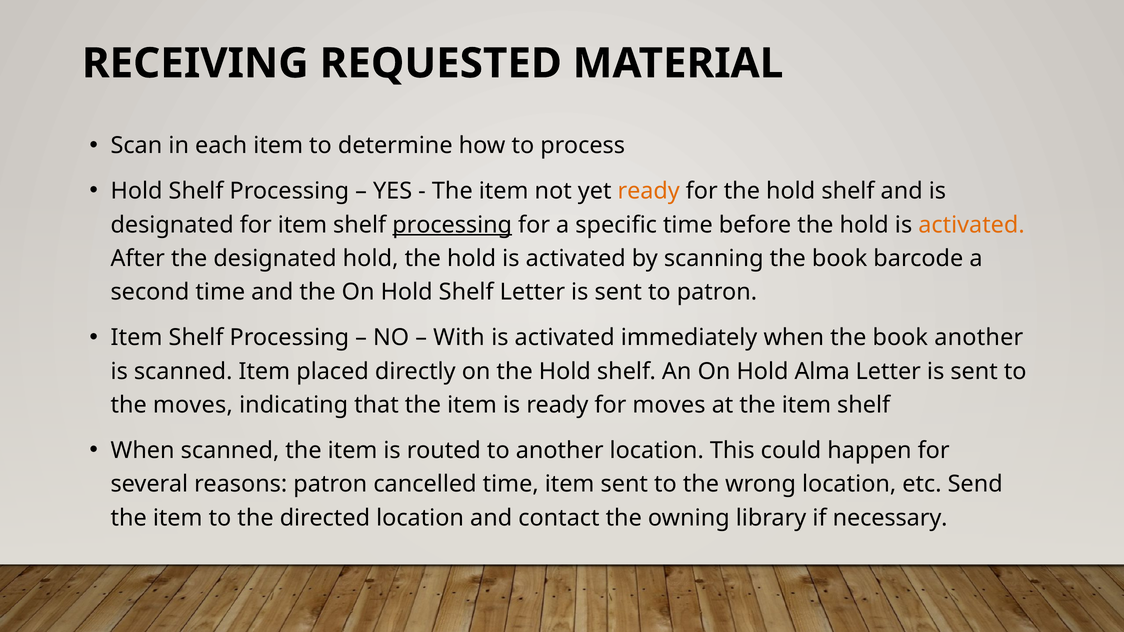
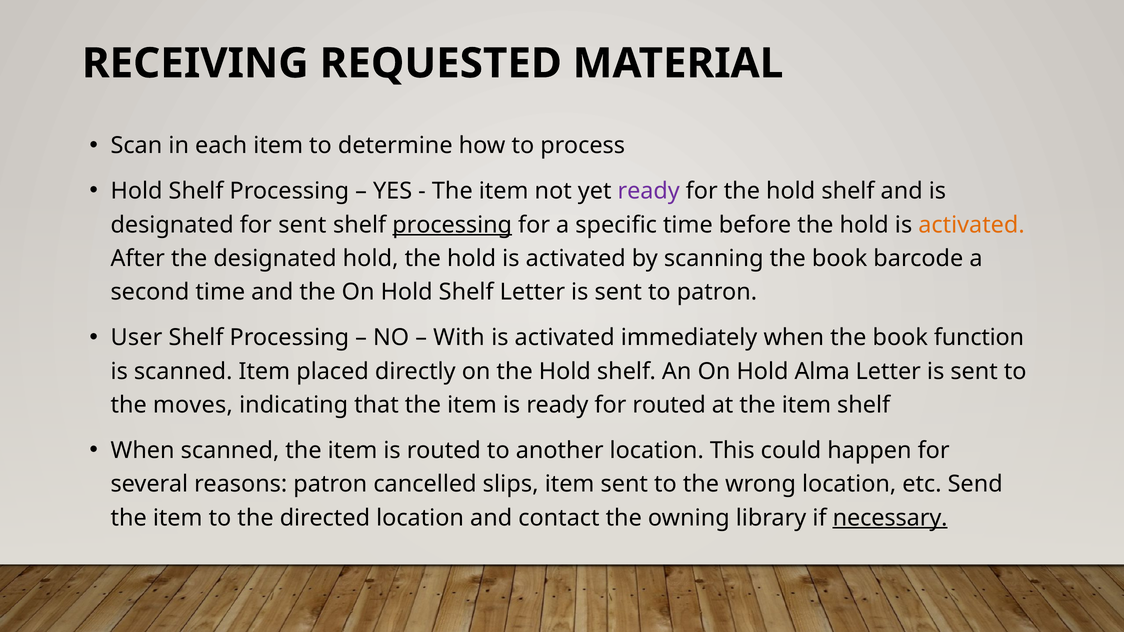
ready colour: orange -> purple (649, 191)
for item: item -> sent (302, 225)
Item: Item -> User (136, 338)
book another: another -> function (979, 338)
for moves: moves -> routed (669, 405)
cancelled time: time -> slips (511, 484)
necessary underline: none -> present (890, 518)
